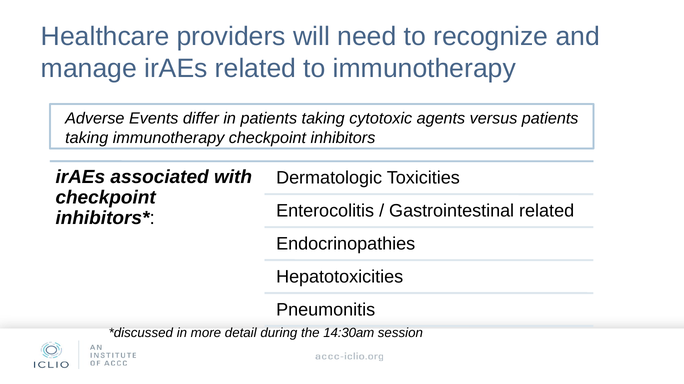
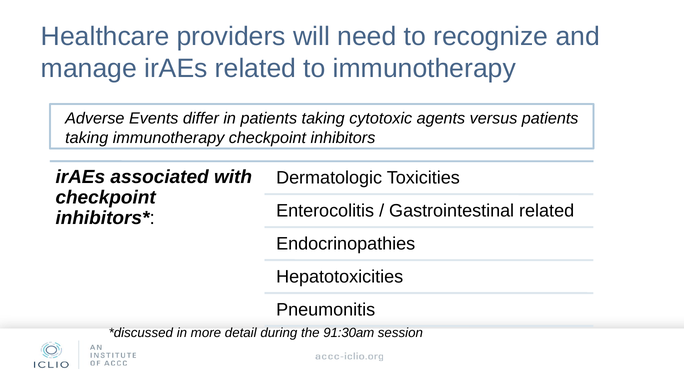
14:30am: 14:30am -> 91:30am (349, 333)
